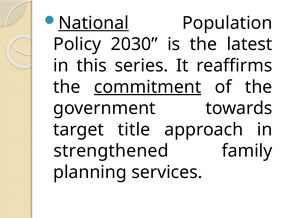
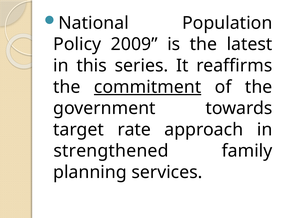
National underline: present -> none (94, 23)
2030: 2030 -> 2009 (134, 44)
title: title -> rate (134, 129)
